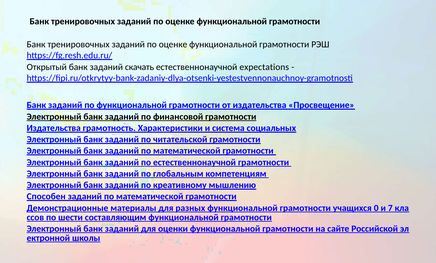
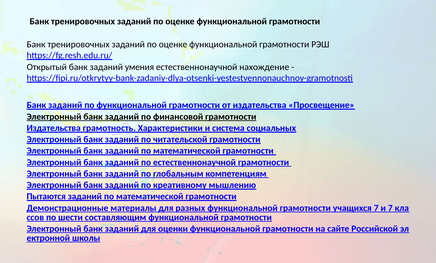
скачать: скачать -> умения (139, 67)
expectations: expectations -> нахождение (264, 67)
Способен: Способен -> Пытаются (46, 196)
учащихся 0: 0 -> 7 (376, 208)
